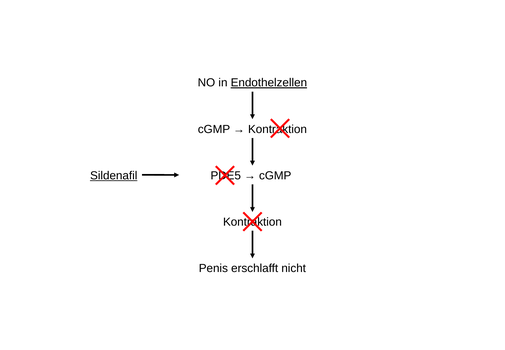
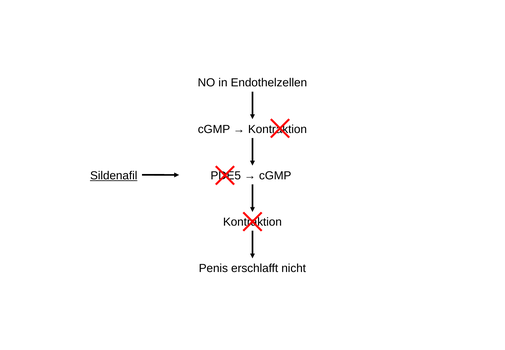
Endothelzellen underline: present -> none (269, 83)
